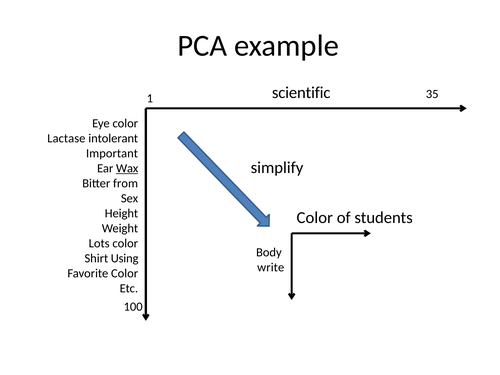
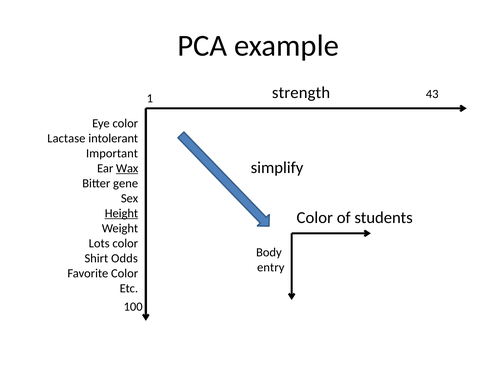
scientific: scientific -> strength (301, 93)
35: 35 -> 43 (432, 94)
from: from -> gene (126, 183)
Height underline: none -> present (121, 213)
Using: Using -> Odds (124, 258)
write: write -> entry (271, 267)
